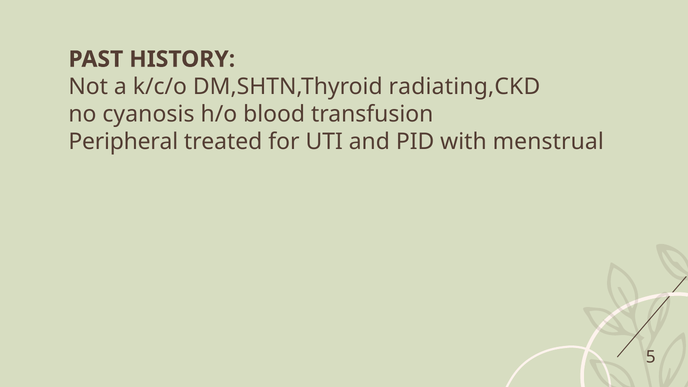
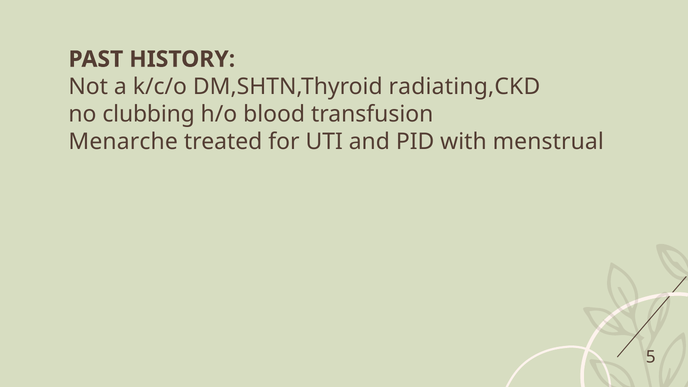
cyanosis: cyanosis -> clubbing (149, 114)
Peripheral: Peripheral -> Menarche (123, 142)
